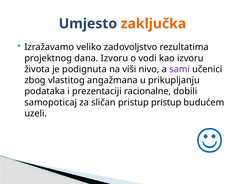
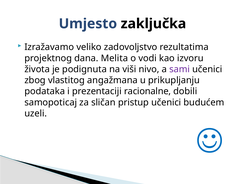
zaključka colour: orange -> black (153, 24)
dana Izvoru: Izvoru -> Melita (114, 58)
pristup pristup: pristup -> učenici (166, 102)
